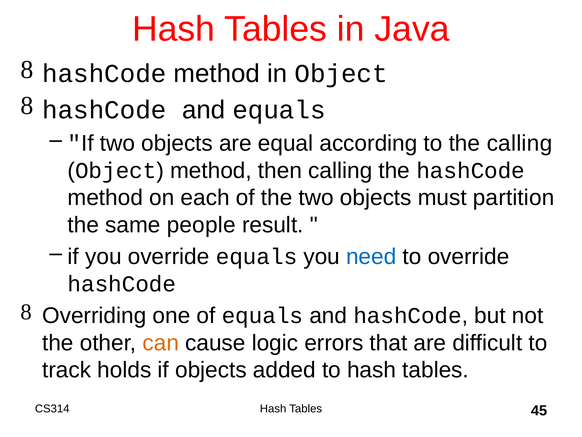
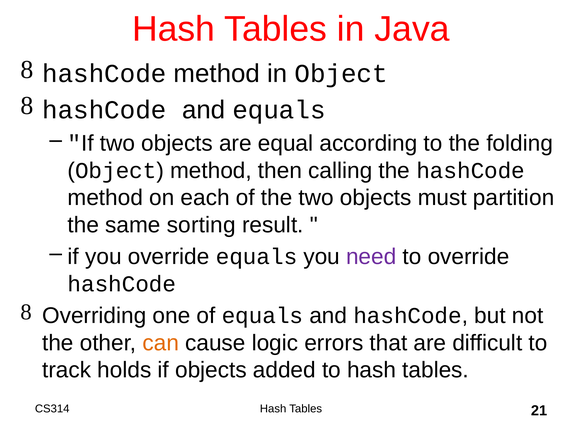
the calling: calling -> folding (520, 143)
people: people -> sorting (201, 225)
need colour: blue -> purple (371, 256)
45: 45 -> 21 (539, 410)
